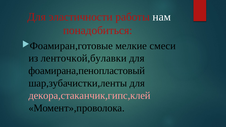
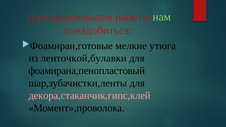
эластичности: эластичности -> приклеиваем (81, 17)
нам colour: white -> light green (162, 17)
смеси: смеси -> утюга (163, 46)
